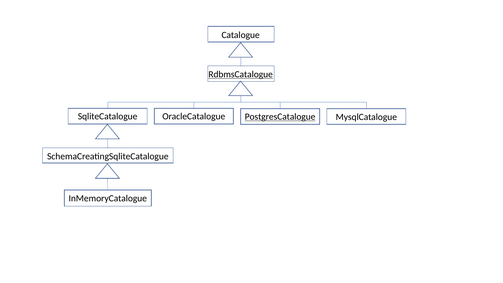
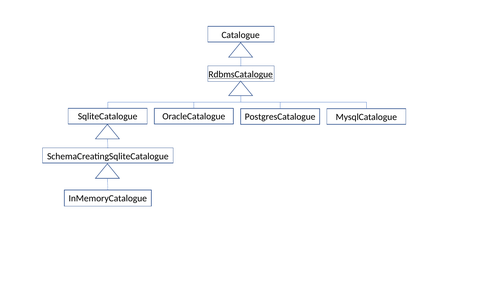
PostgresCatalogue underline: present -> none (280, 117)
